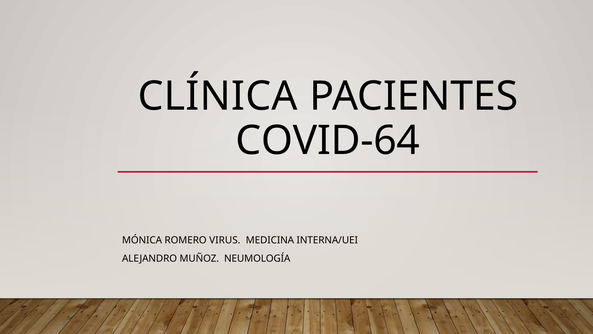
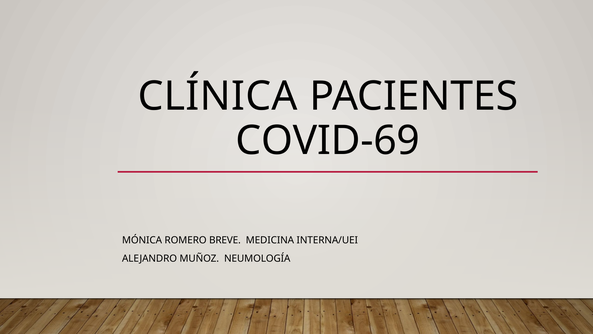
COVID-64: COVID-64 -> COVID-69 (328, 140)
VIRUS: VIRUS -> BREVE (225, 240)
